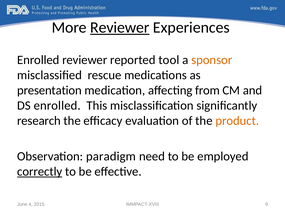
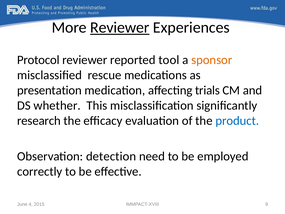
Enrolled: Enrolled -> Protocol (38, 60)
from: from -> trials (207, 90)
DS enrolled: enrolled -> whether (57, 105)
product colour: orange -> blue (237, 121)
paradigm: paradigm -> detection (111, 156)
correctly underline: present -> none (40, 171)
